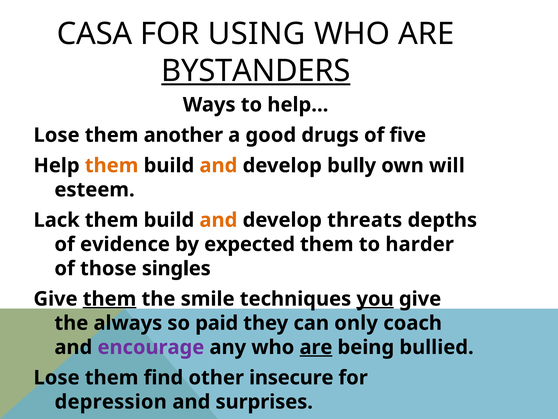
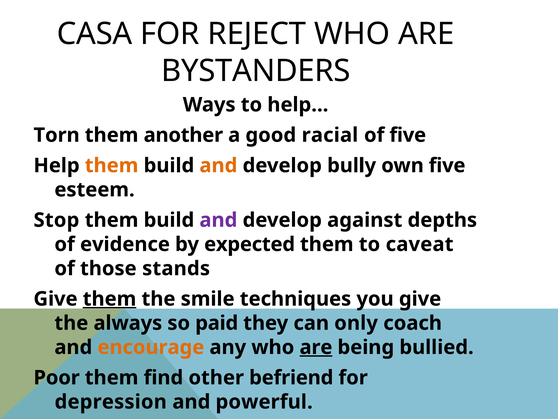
USING: USING -> REJECT (257, 34)
BYSTANDERS underline: present -> none (256, 71)
Lose: Lose -> Torn (57, 135)
drugs: drugs -> racial (330, 135)
own will: will -> five (447, 165)
Lack: Lack -> Stop (56, 220)
and colour: orange -> purple (218, 220)
threats: threats -> against (365, 220)
harder: harder -> caveat (420, 244)
singles: singles -> stands (176, 268)
you underline: present -> none (375, 299)
encourage colour: purple -> orange (151, 347)
Lose: Lose -> Poor (57, 377)
insecure: insecure -> befriend (291, 377)
surprises: surprises -> powerful (264, 401)
